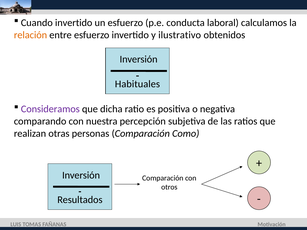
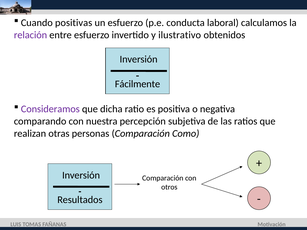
Cuando invertido: invertido -> positivas (74, 23)
relación colour: orange -> purple (30, 35)
Habituales: Habituales -> Fácilmente (138, 84)
